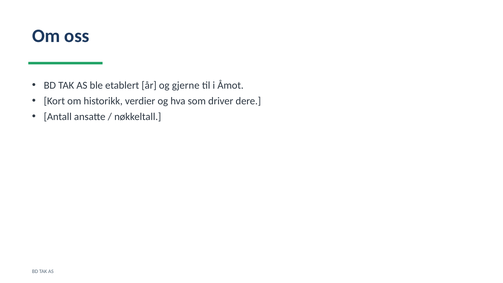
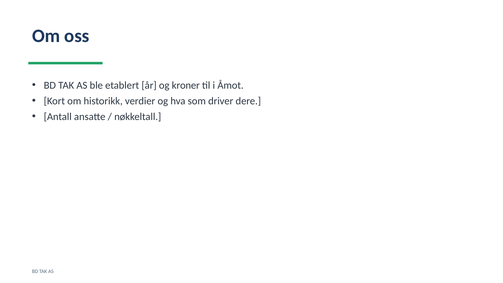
gjerne: gjerne -> kroner (186, 85)
